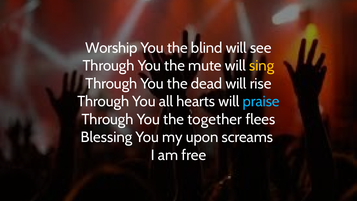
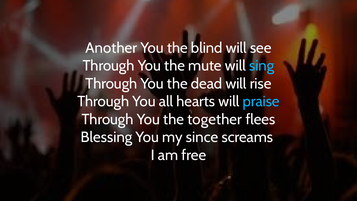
Worship: Worship -> Another (111, 48)
sing colour: yellow -> light blue (262, 66)
upon: upon -> since (202, 137)
